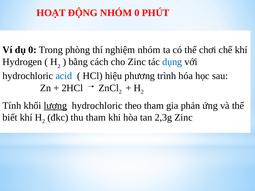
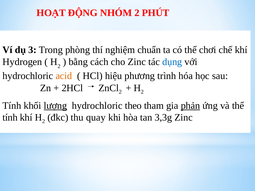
NHÓM 0: 0 -> 2 (137, 13)
dụ 0: 0 -> 3 (33, 50)
nghiệm nhóm: nhóm -> chuẩn (149, 50)
acid colour: blue -> orange (64, 76)
phản underline: none -> present (190, 106)
biết: biết -> tính (10, 118)
thu tham: tham -> quay (96, 118)
2,3g: 2,3g -> 3,3g (163, 118)
